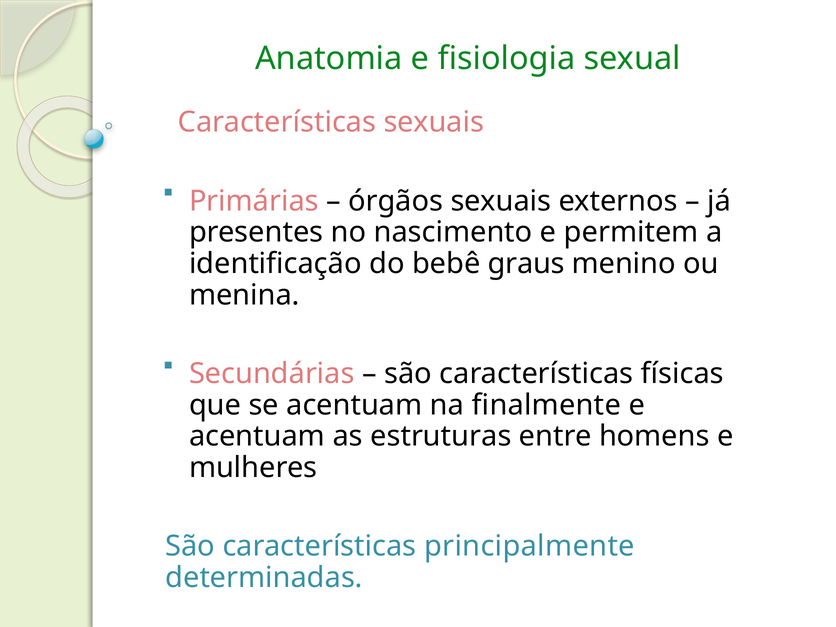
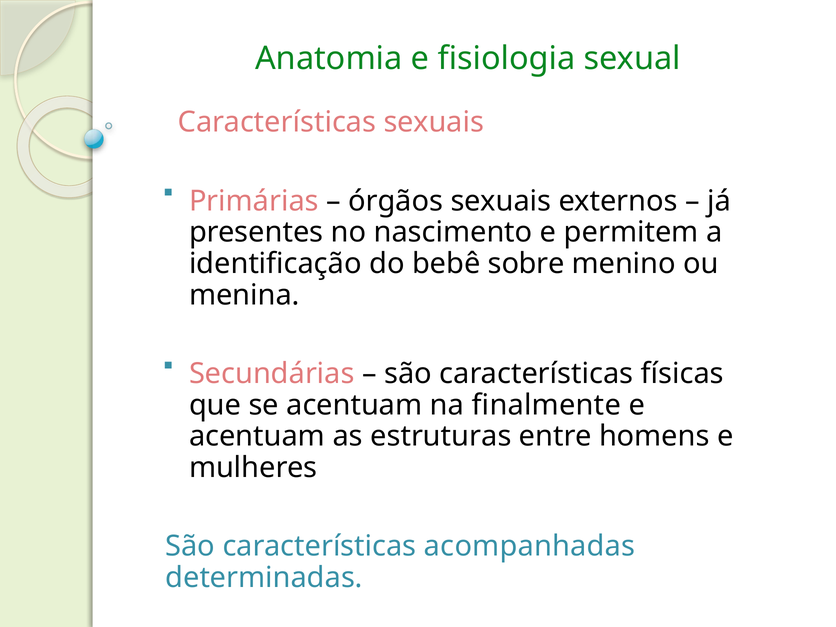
graus: graus -> sobre (526, 264)
principalmente: principalmente -> acompanhadas (530, 546)
